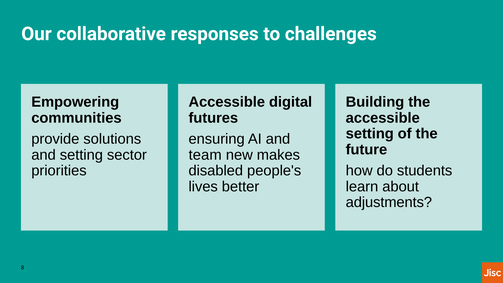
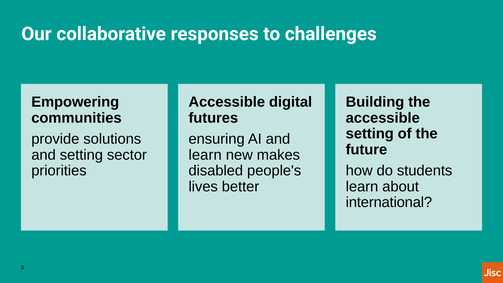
team: team -> learn (205, 155)
adjustments: adjustments -> international (389, 202)
